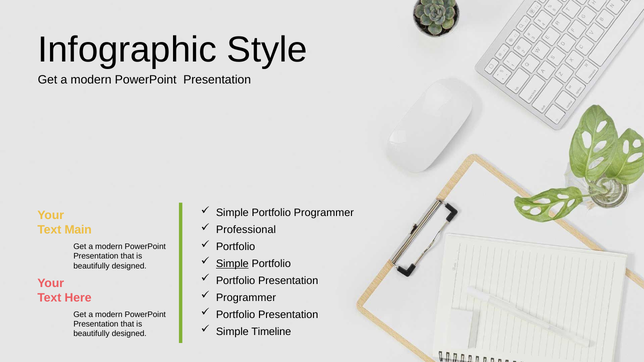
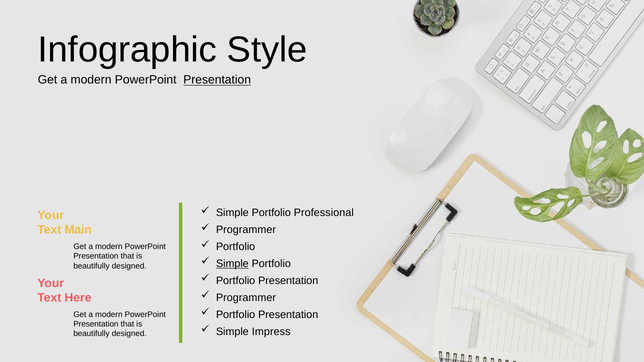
Presentation underline: none -> present (217, 80)
Portfolio Programmer: Programmer -> Professional (324, 213)
Professional: Professional -> Programmer (246, 230)
Timeline: Timeline -> Impress (271, 332)
